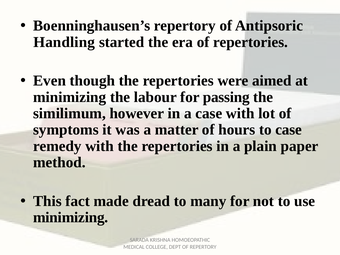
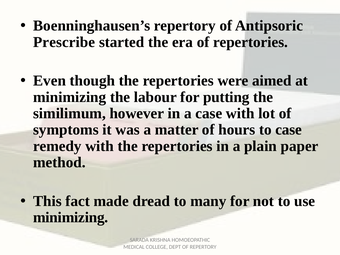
Handling: Handling -> Prescribe (64, 42)
passing: passing -> putting (226, 97)
